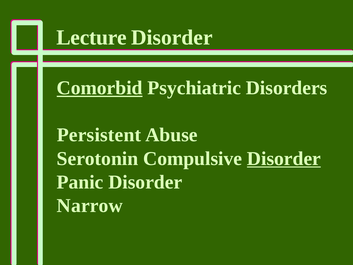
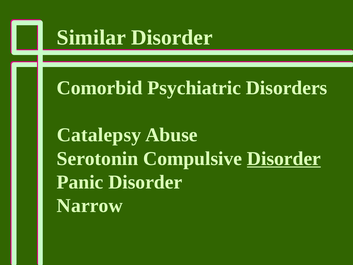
Lecture: Lecture -> Similar (91, 37)
Comorbid underline: present -> none (100, 88)
Persistent: Persistent -> Catalepsy (99, 135)
